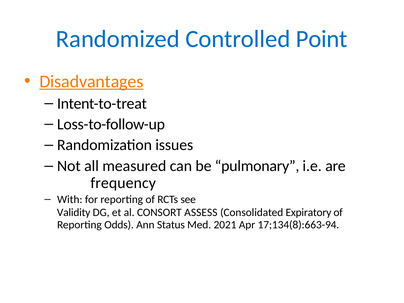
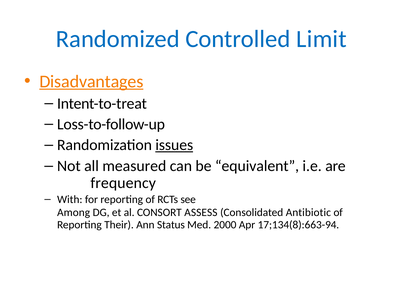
Point: Point -> Limit (322, 39)
issues underline: none -> present (174, 145)
pulmonary: pulmonary -> equivalent (257, 166)
Validity: Validity -> Among (74, 213)
Expiratory: Expiratory -> Antibiotic (308, 213)
Odds: Odds -> Their (119, 225)
2021: 2021 -> 2000 (225, 225)
